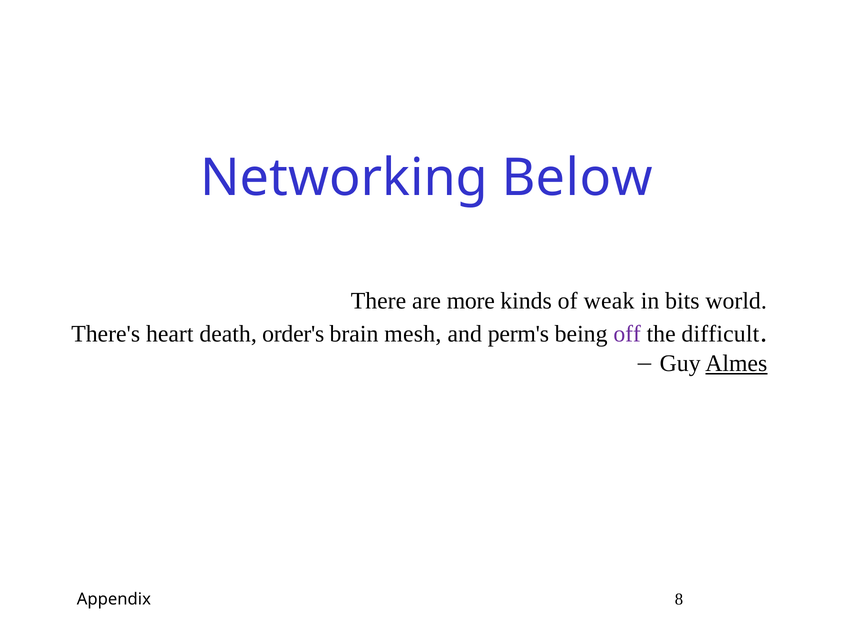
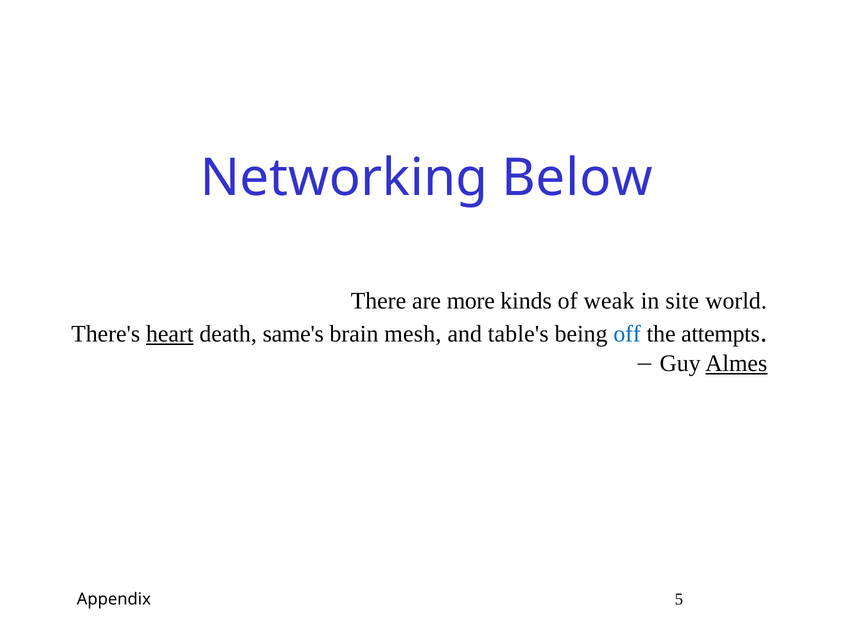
bits: bits -> site (682, 300)
heart underline: none -> present (170, 334)
order's: order's -> same's (293, 334)
perm's: perm's -> table's (518, 334)
off colour: purple -> blue (627, 334)
difficult: difficult -> attempts (721, 334)
8: 8 -> 5 (679, 599)
